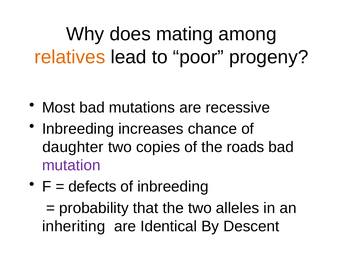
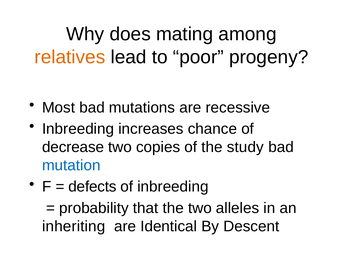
daughter: daughter -> decrease (73, 147)
roads: roads -> study (245, 147)
mutation colour: purple -> blue (71, 166)
